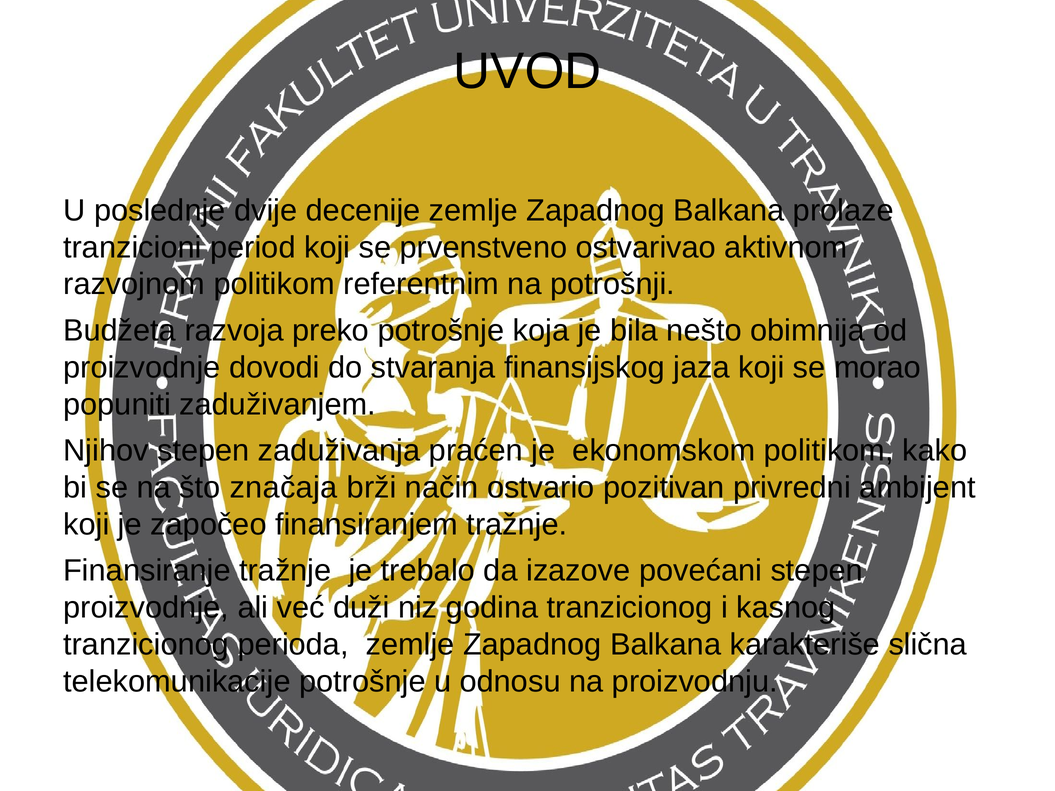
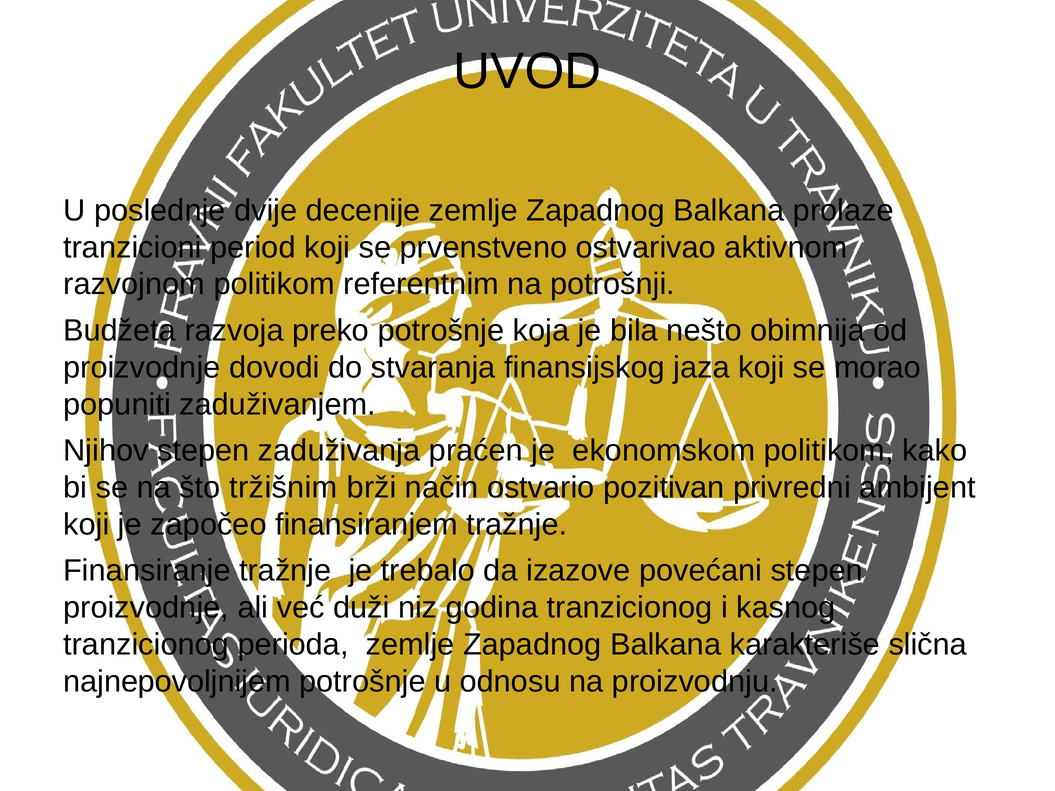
značaja: značaja -> tržišnim (283, 488)
telekomunikacije: telekomunikacije -> najnepovoljnijem (177, 682)
